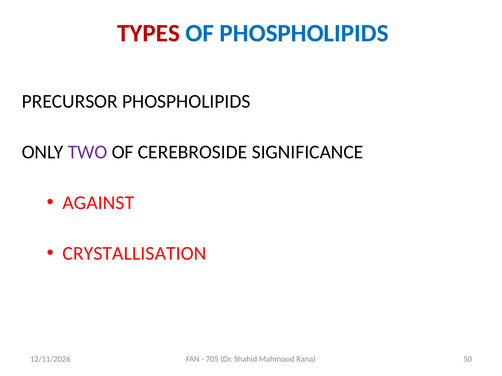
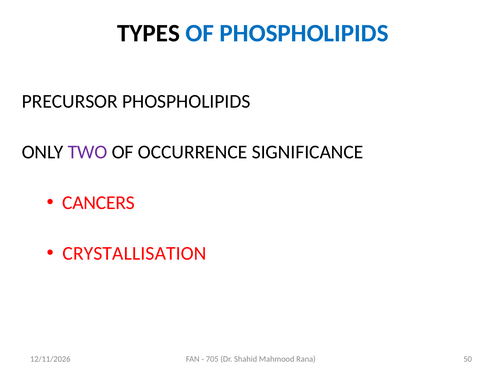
TYPES colour: red -> black (149, 33)
CEREBROSIDE: CEREBROSIDE -> OCCURRENCE (193, 152)
AGAINST: AGAINST -> CANCERS (99, 203)
